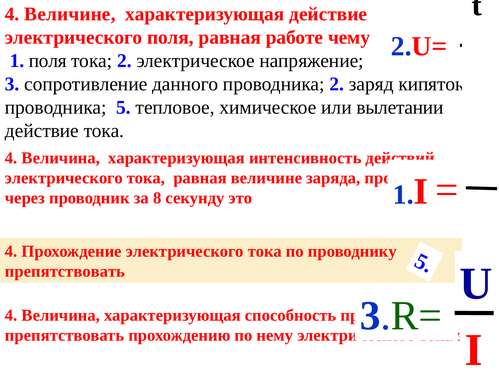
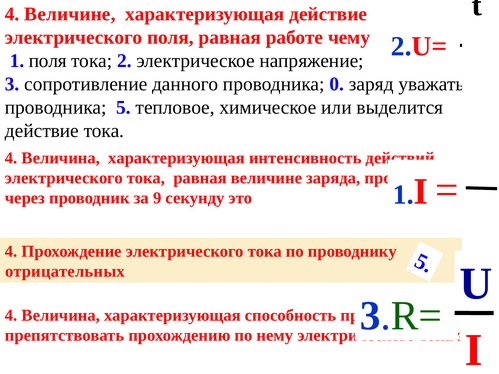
проводника 2: 2 -> 0 (337, 84)
кипяток: кипяток -> уважать (431, 84)
вылетании: вылетании -> выделится (400, 107)
8: 8 -> 9 (157, 198)
препятствовать: препятствовать -> отрицательных (65, 272)
